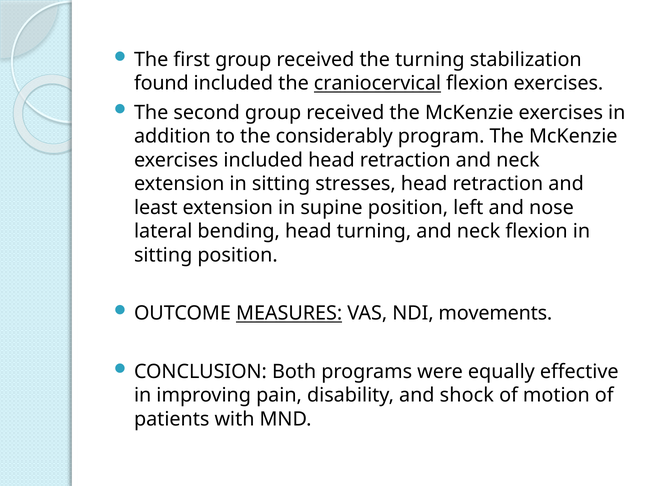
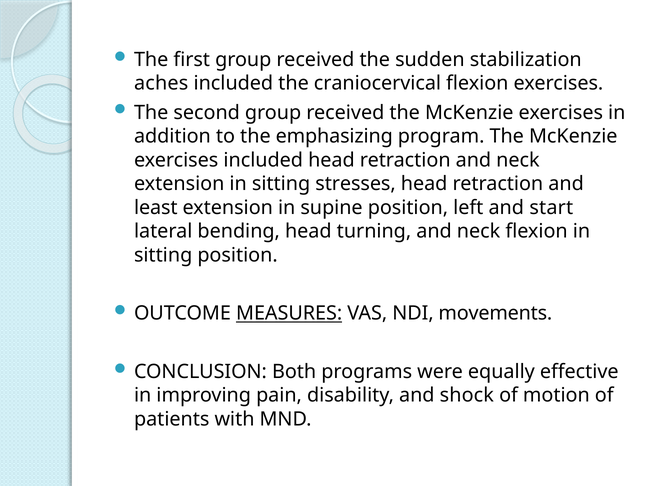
the turning: turning -> sudden (430, 60)
found: found -> aches (161, 83)
craniocervical underline: present -> none (377, 83)
considerably: considerably -> emphasizing (334, 136)
nose: nose -> start (551, 208)
